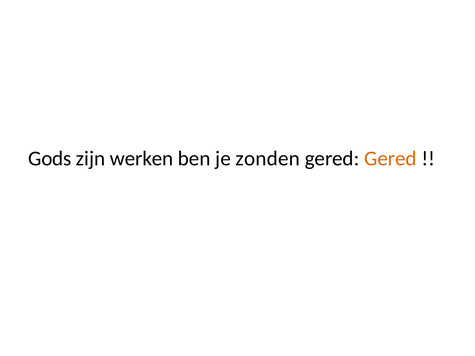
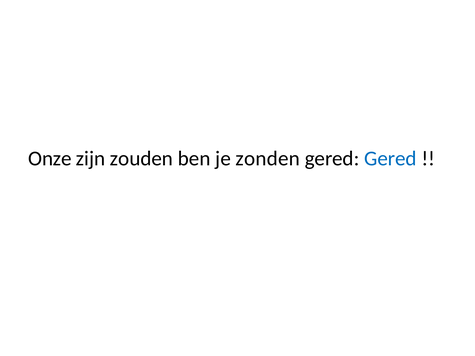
Gods: Gods -> Onze (50, 159)
werken: werken -> zouden (142, 159)
Gered colour: orange -> blue (390, 159)
